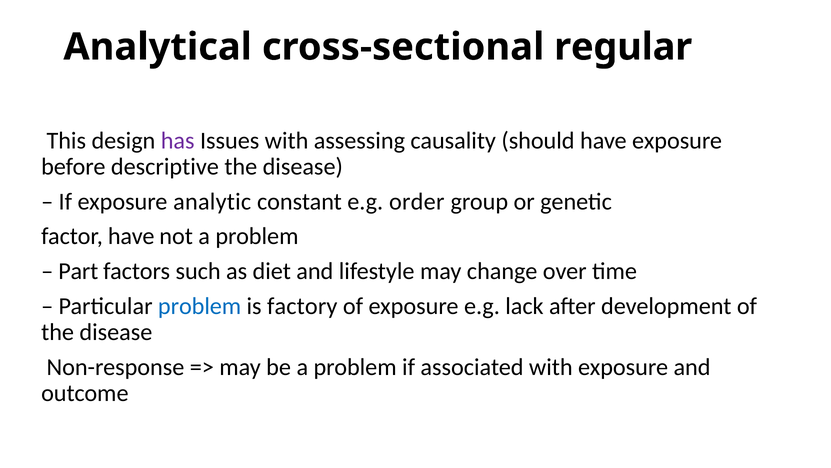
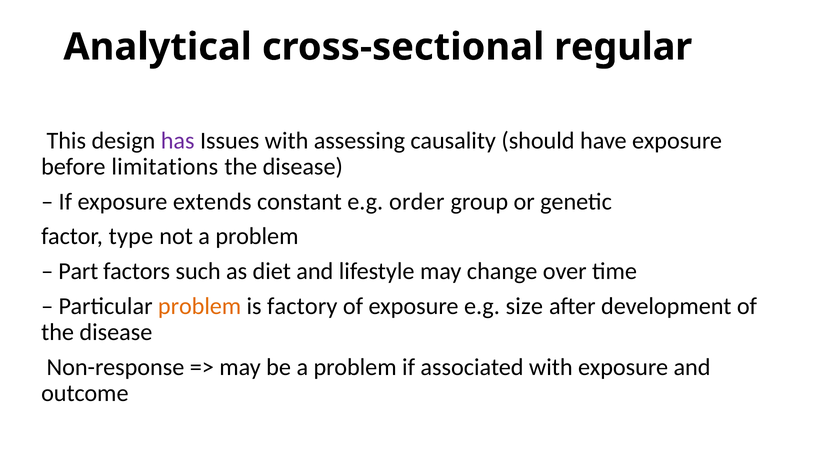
descriptive: descriptive -> limitations (165, 167)
analytic: analytic -> extends (212, 201)
factor have: have -> type (131, 236)
problem colour: blue -> orange (200, 306)
lack: lack -> size (524, 306)
